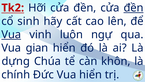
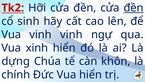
Vua underline: present -> none (11, 34)
vinh luôn: luôn -> vinh (71, 34)
gian: gian -> xinh (37, 48)
